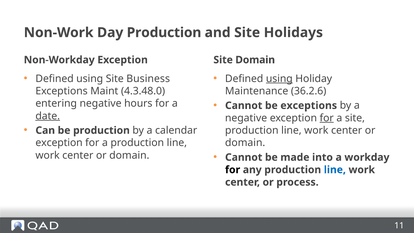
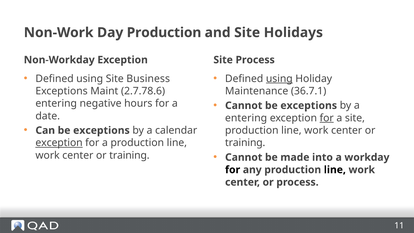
Site Domain: Domain -> Process (255, 60)
4.3.48.0: 4.3.48.0 -> 2.7.78.6 (143, 91)
36.2.6: 36.2.6 -> 36.7.1 (309, 91)
date underline: present -> none (48, 116)
negative: negative -> entering (246, 118)
Can be production: production -> exceptions (101, 130)
exception underline: none -> present (59, 143)
domain: domain -> training (245, 143)
domain: domain -> training (129, 155)
line colour: blue -> black (335, 170)
